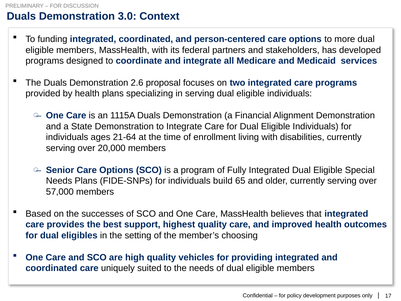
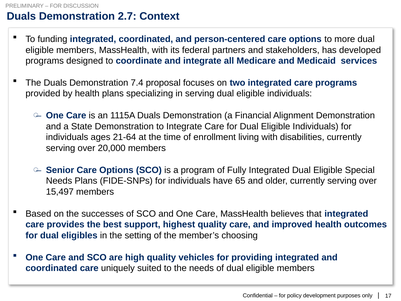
3.0: 3.0 -> 2.7 (127, 16)
2.6: 2.6 -> 7.4 (137, 83)
build: build -> have (223, 181)
57,000: 57,000 -> 15,497 (60, 192)
